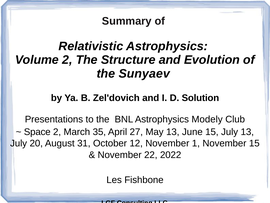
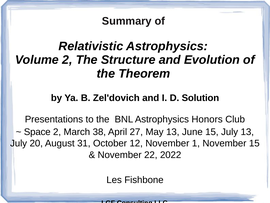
Sunyaev: Sunyaev -> Theorem (144, 73)
Modely: Modely -> Honors (207, 119)
35: 35 -> 38 (99, 132)
